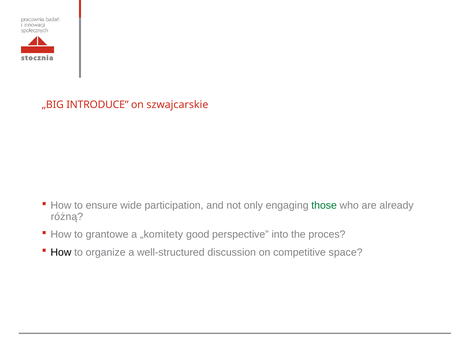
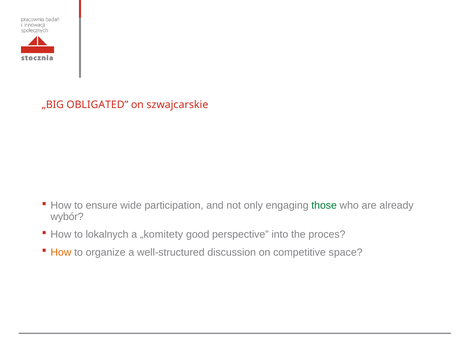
INTRODUCE: INTRODUCE -> OBLIGATED (97, 105)
różną: różną -> wybór (67, 217)
grantowe: grantowe -> lokalnych (107, 235)
How colour: black -> orange (61, 253)
